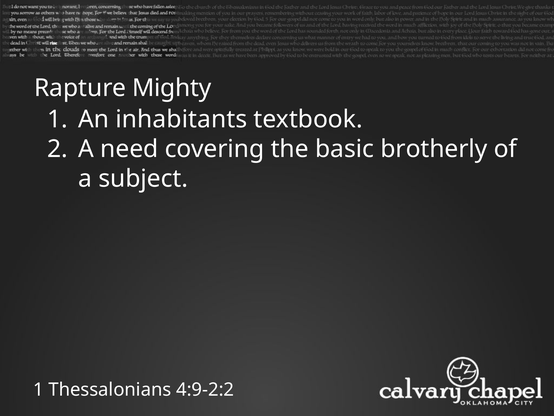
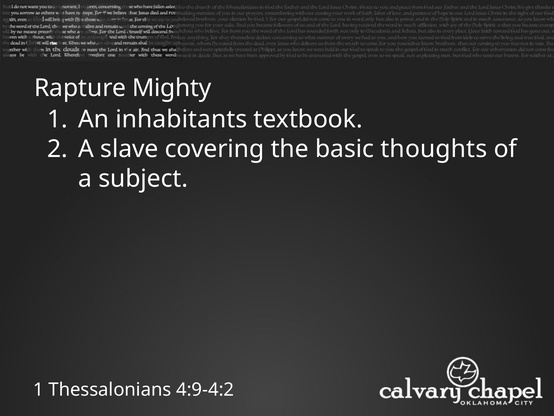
need: need -> slave (129, 149)
brotherly: brotherly -> thoughts (434, 149)
4:9-2:2: 4:9-2:2 -> 4:9-4:2 (205, 389)
